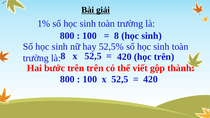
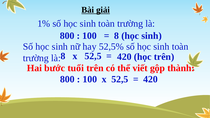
bước trên: trên -> tuổi (76, 68)
